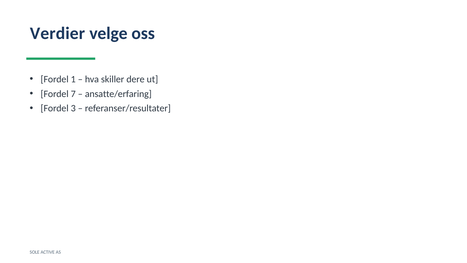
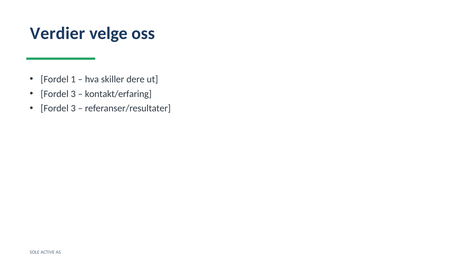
7: 7 -> 3 (73, 94)
ansatte/erfaring: ansatte/erfaring -> kontakt/erfaring (118, 94)
